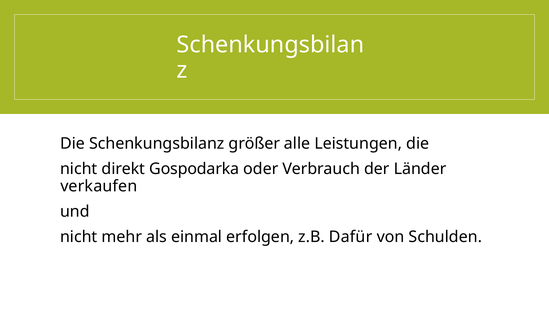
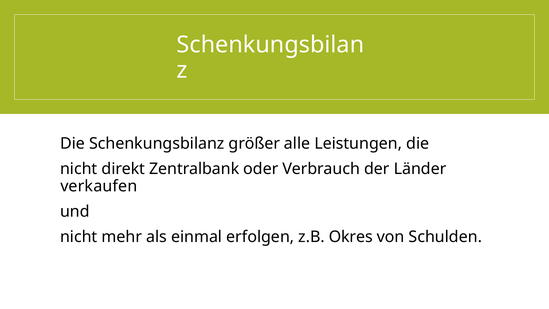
Gospodarka: Gospodarka -> Zentralbank (194, 169)
Dafür: Dafür -> Okres (351, 237)
